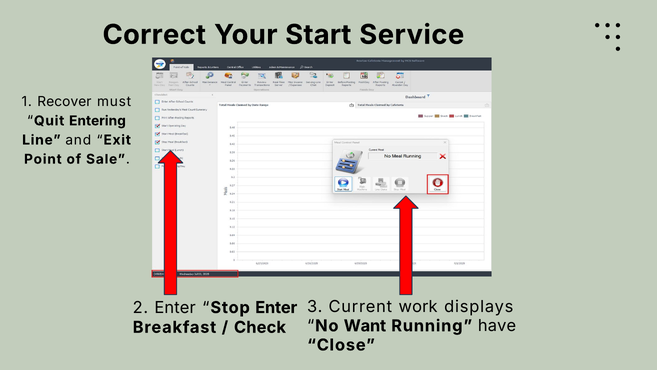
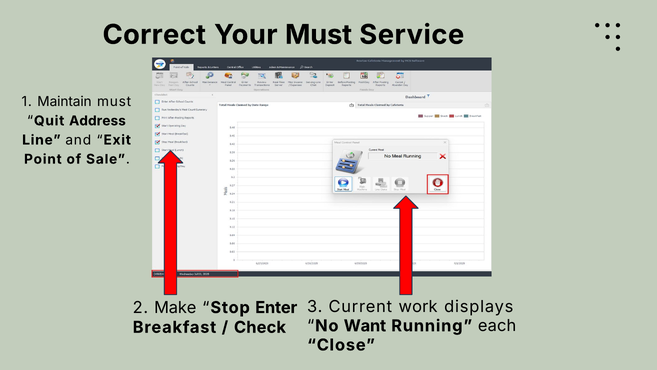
Your Start: Start -> Must (319, 35)
Recover: Recover -> Maintain (65, 102)
Entering: Entering -> Address (97, 121)
2 Enter: Enter -> Make (175, 307)
have: have -> each (497, 326)
